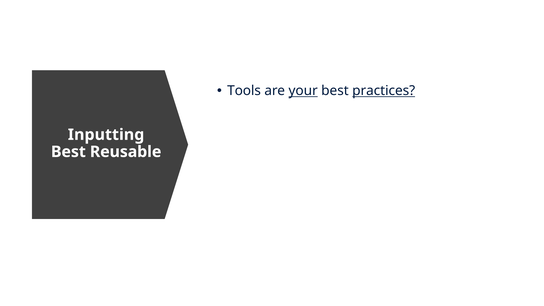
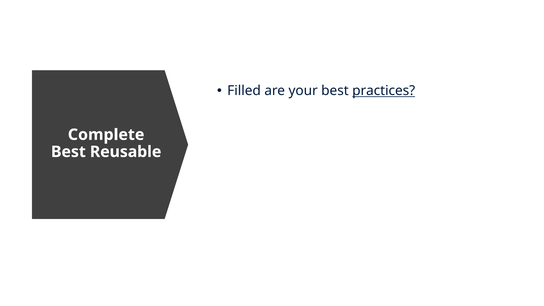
Tools: Tools -> Filled (244, 91)
your underline: present -> none (303, 91)
Inputting: Inputting -> Complete (106, 135)
